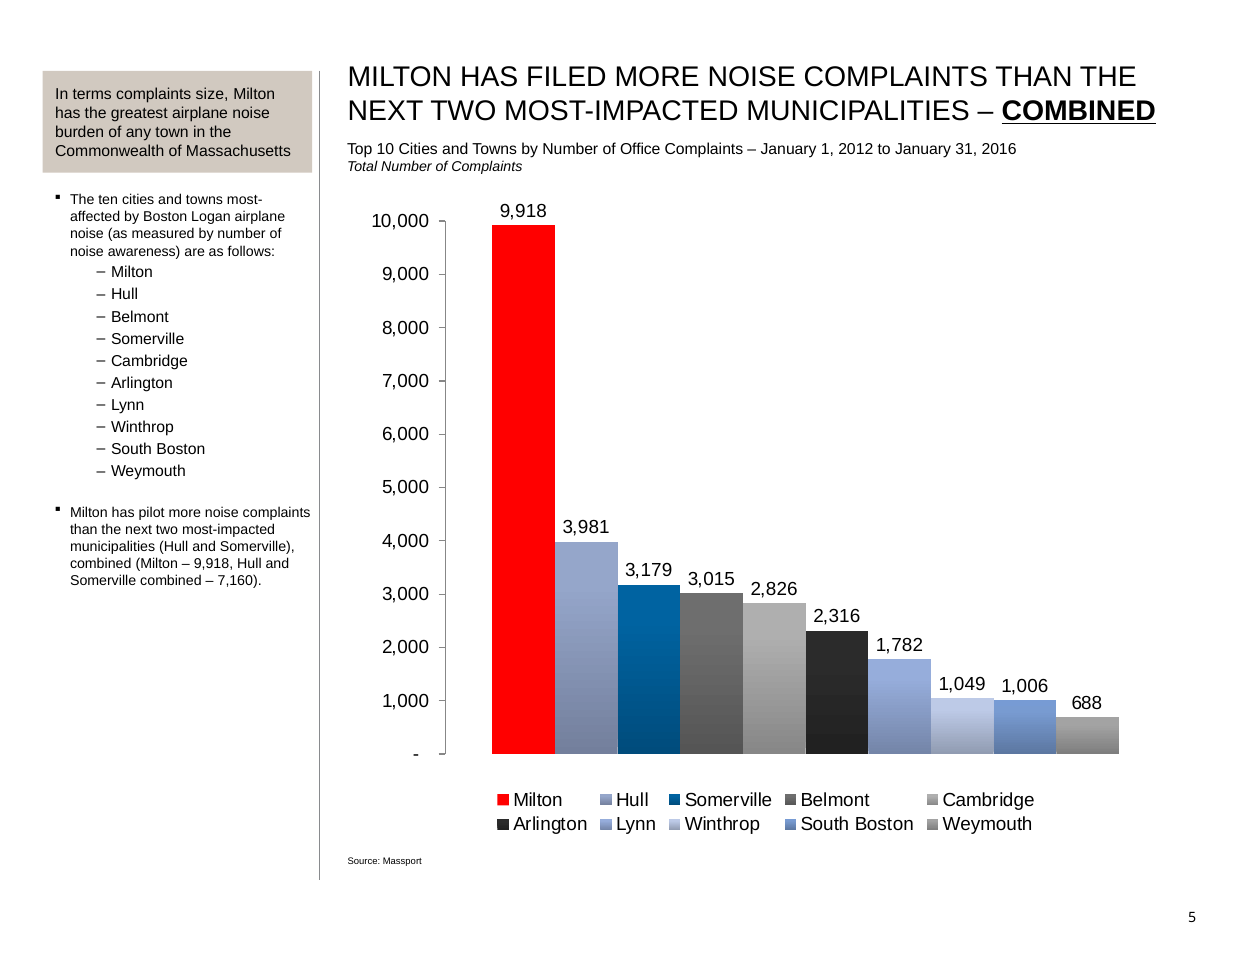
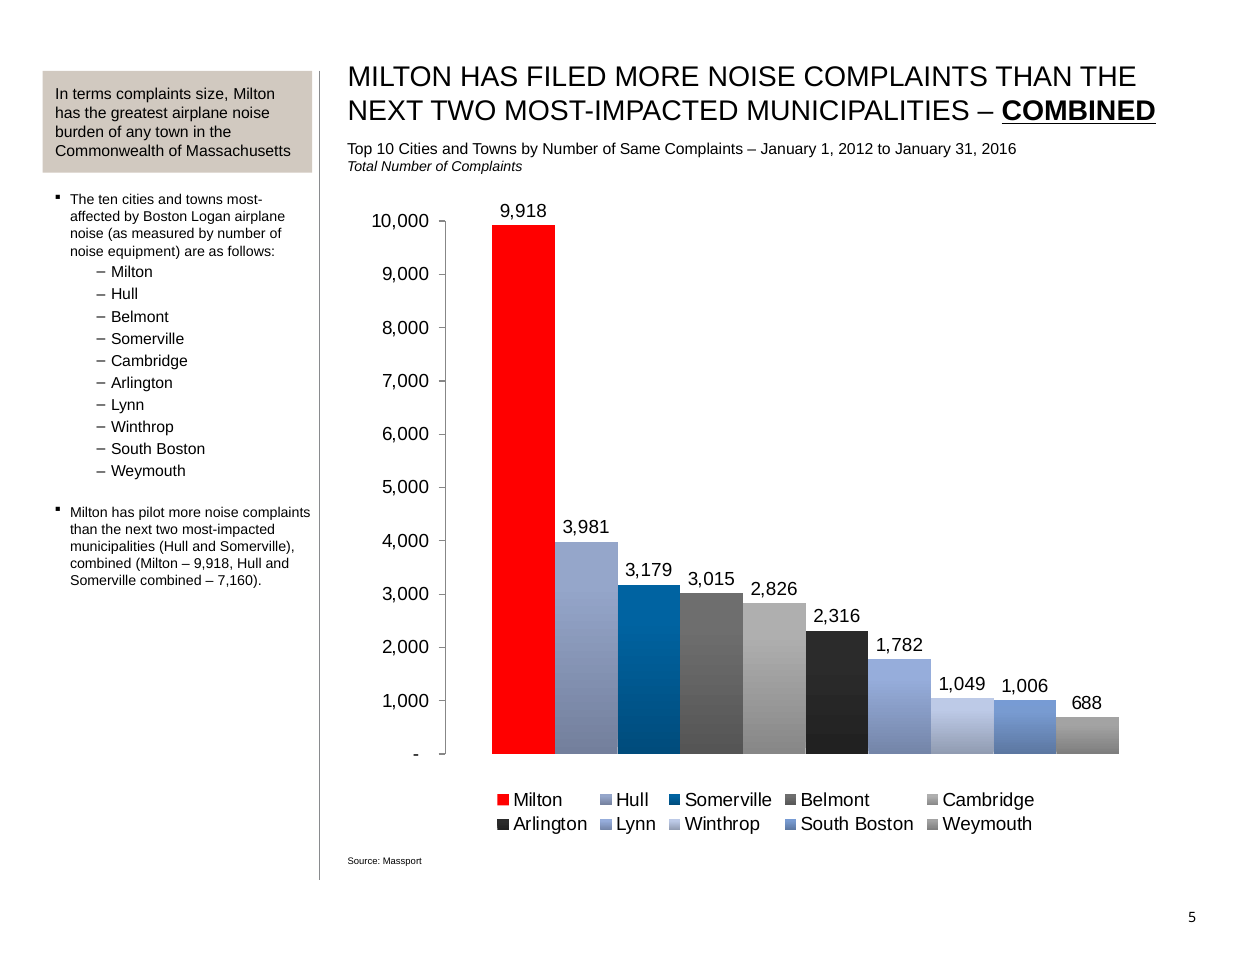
Office: Office -> Same (640, 149)
awareness: awareness -> equipment (144, 251)
